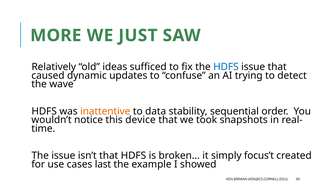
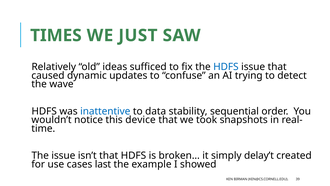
MORE: MORE -> TIMES (56, 35)
inattentive colour: orange -> blue (105, 111)
focus’t: focus’t -> delay’t (259, 155)
